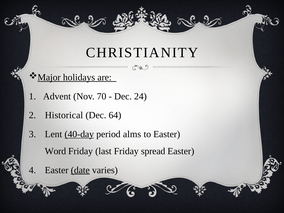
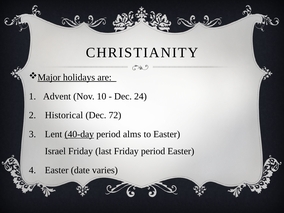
70: 70 -> 10 (102, 96)
64: 64 -> 72 (115, 115)
Word: Word -> Israel (55, 151)
Friday spread: spread -> period (153, 151)
date underline: present -> none (80, 170)
